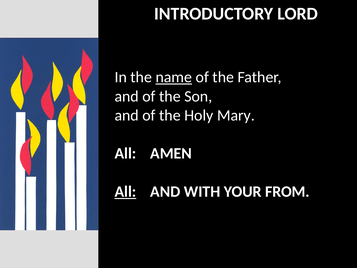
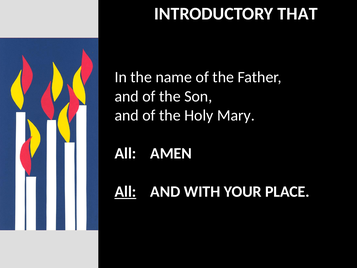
LORD: LORD -> THAT (297, 14)
name underline: present -> none (174, 77)
FROM: FROM -> PLACE (287, 191)
